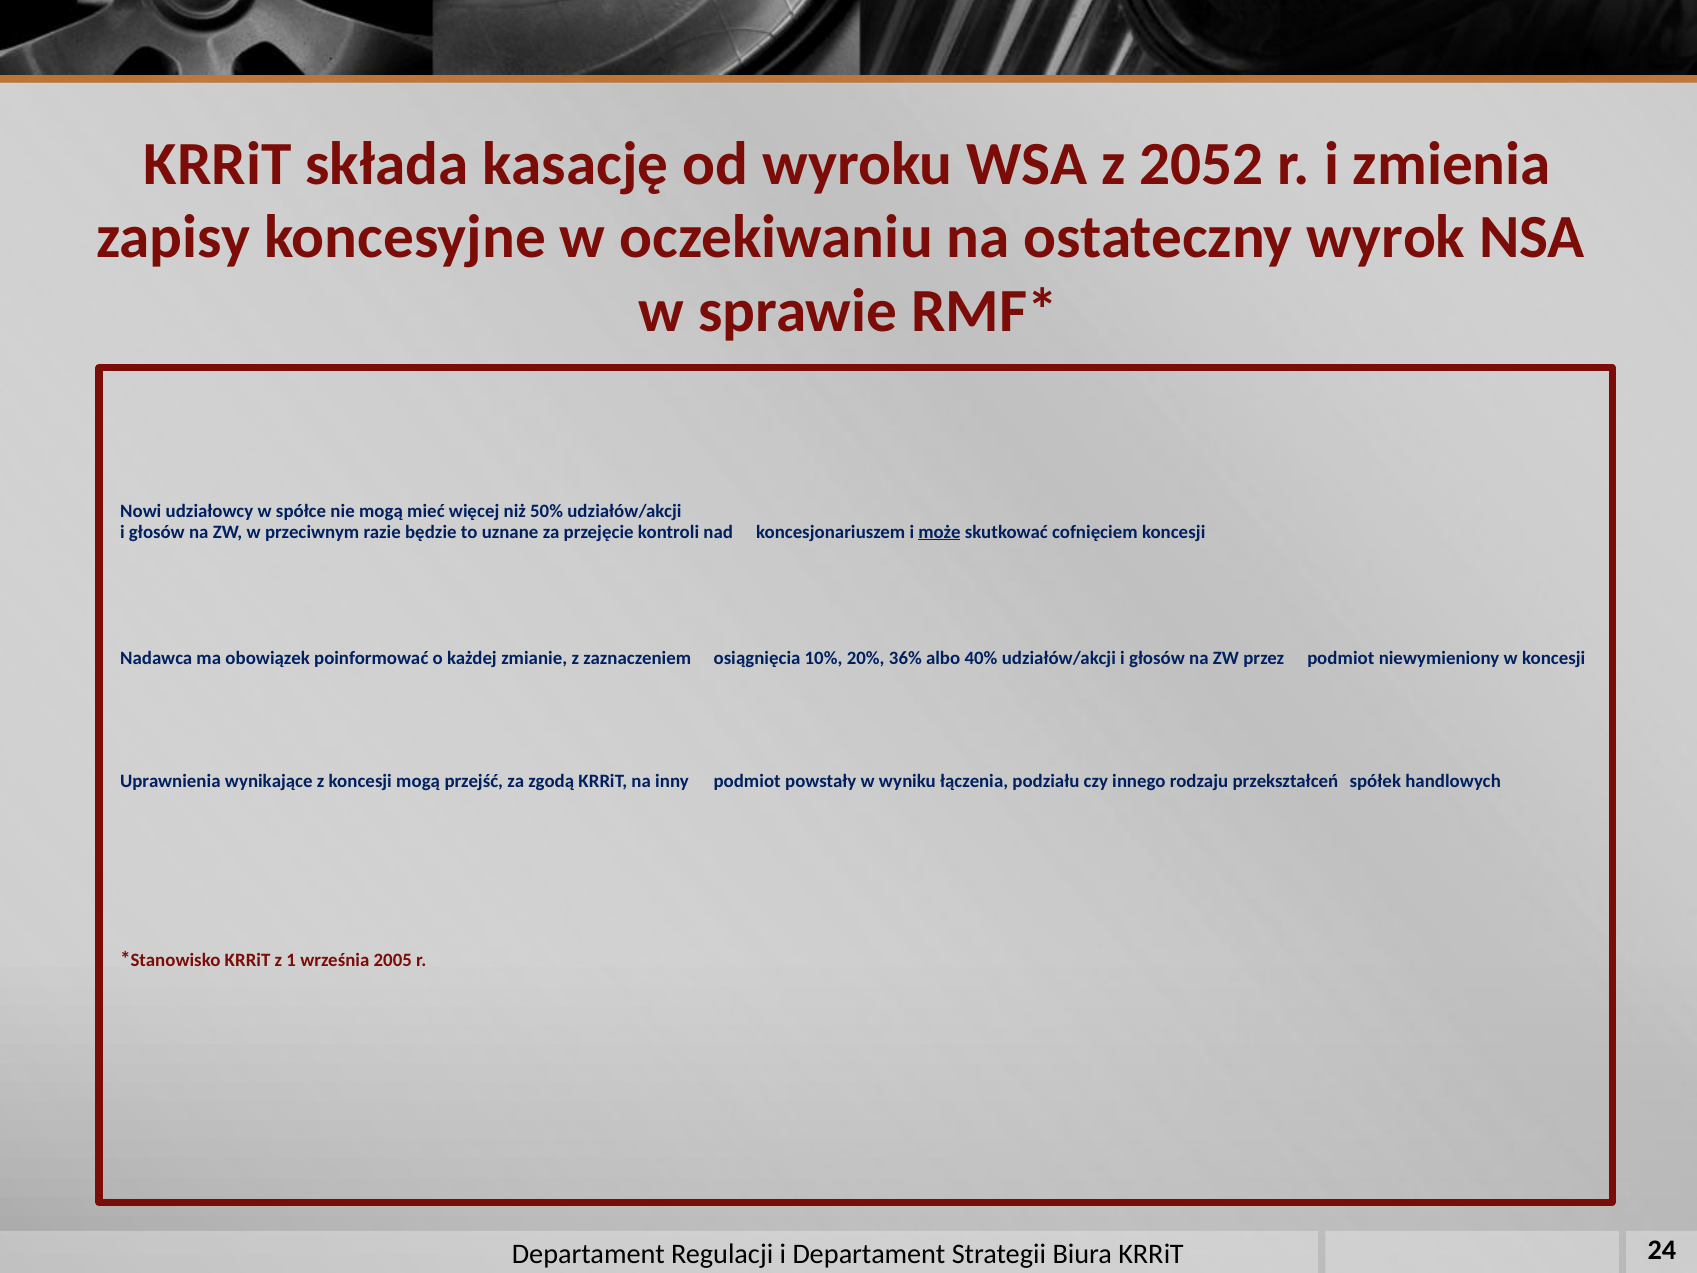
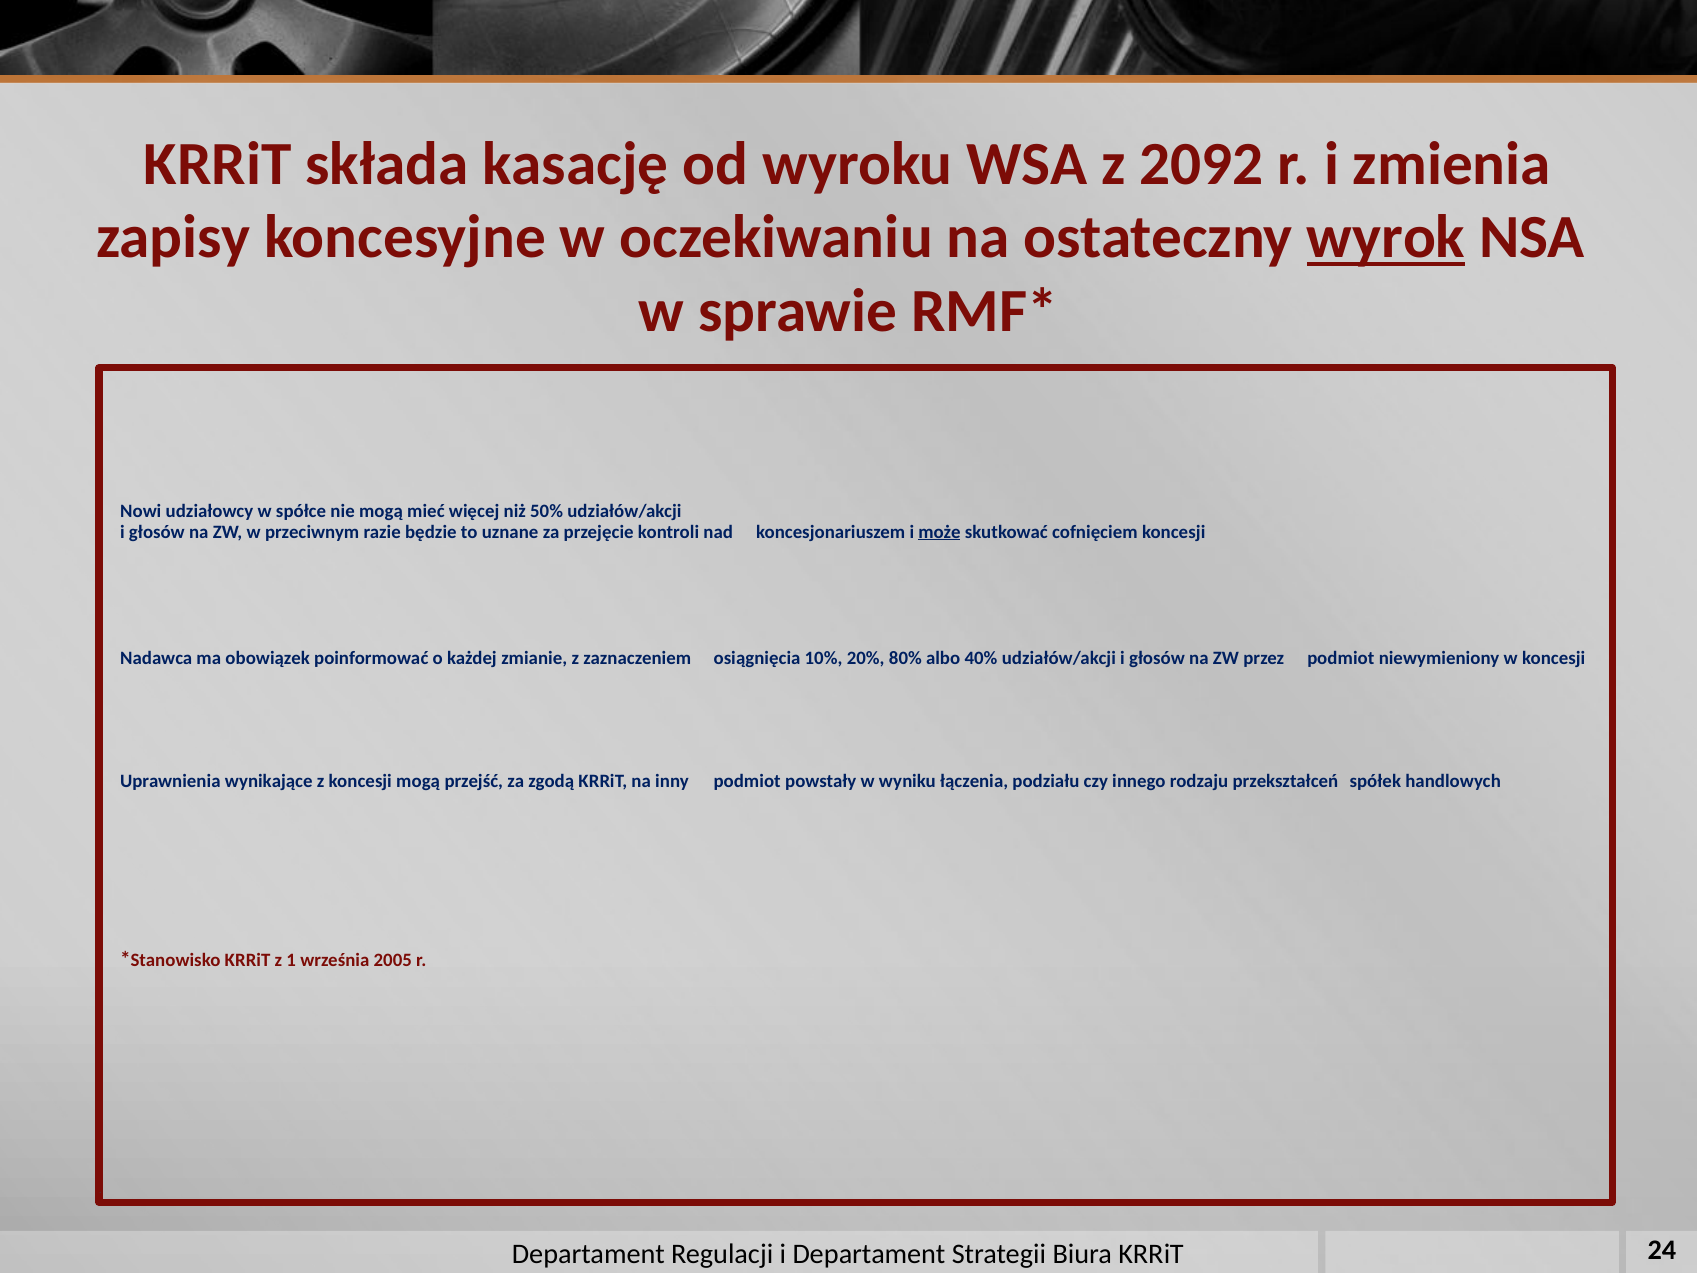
2052: 2052 -> 2092 (1202, 164)
wyrok underline: none -> present (1386, 238)
36%: 36% -> 80% (905, 658)
